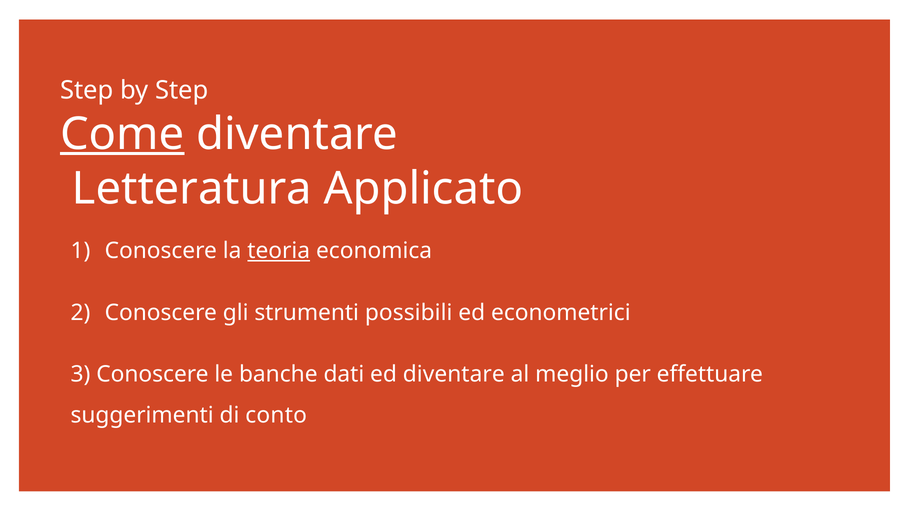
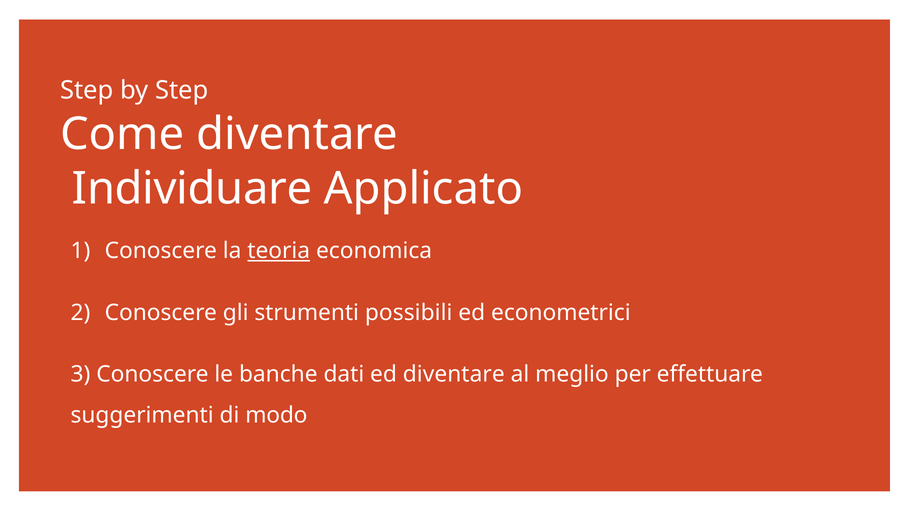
Come underline: present -> none (122, 134)
Letteratura: Letteratura -> Individuare (192, 189)
conto: conto -> modo (276, 415)
